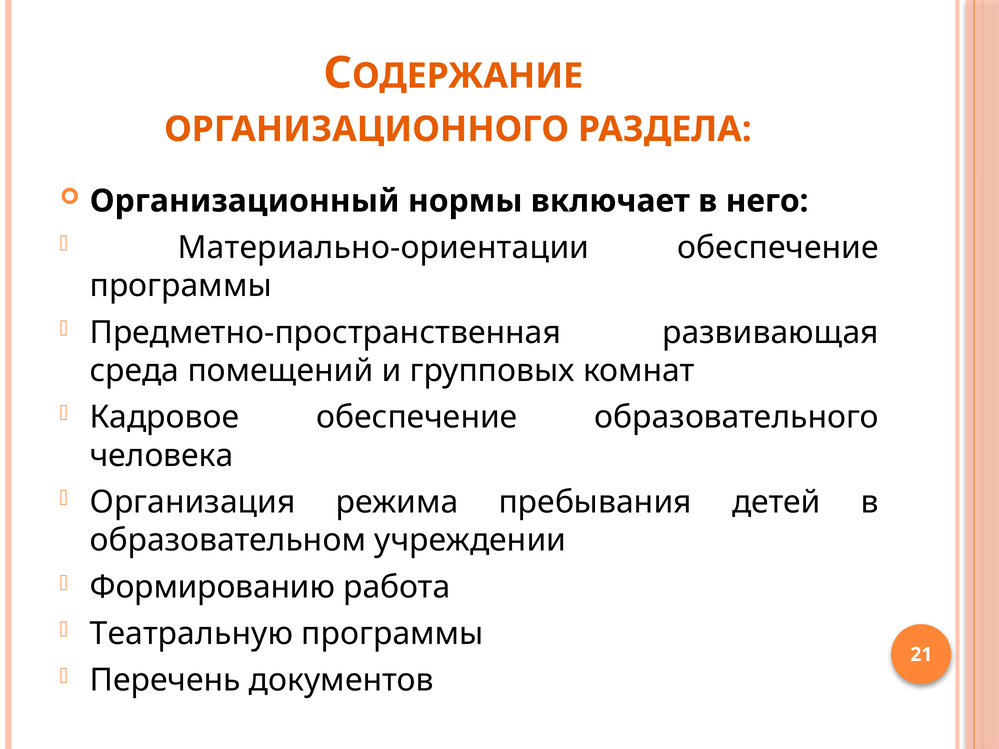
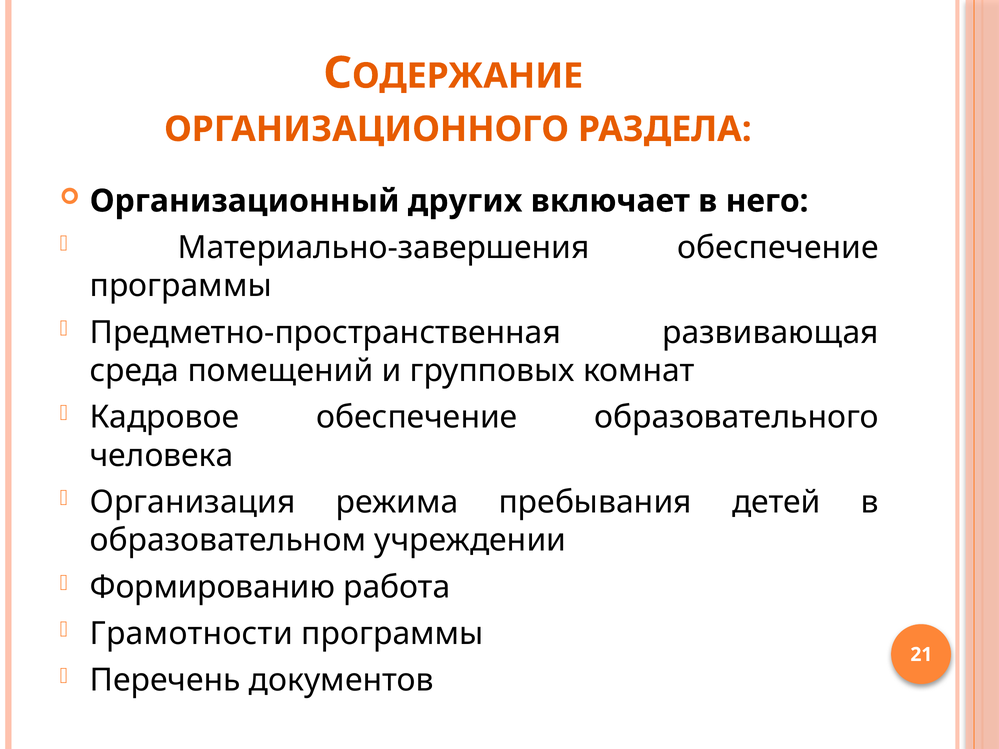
нормы: нормы -> других (465, 201)
Материально-ориентации: Материально-ориентации -> Материально-завершения (384, 248)
Театральную: Театральную -> Грамотности (191, 634)
